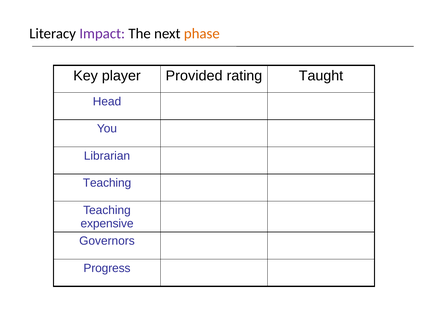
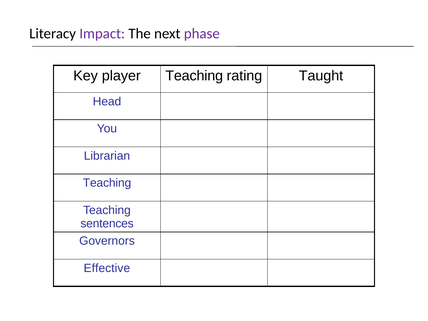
phase colour: orange -> purple (202, 33)
player Provided: Provided -> Teaching (194, 76)
expensive: expensive -> sentences (107, 223)
Progress: Progress -> Effective (107, 268)
